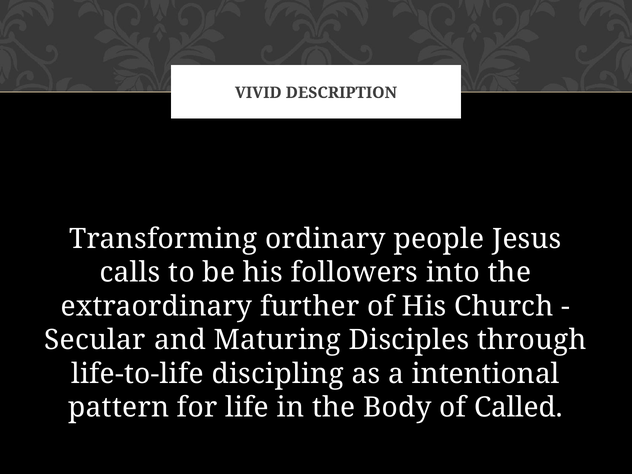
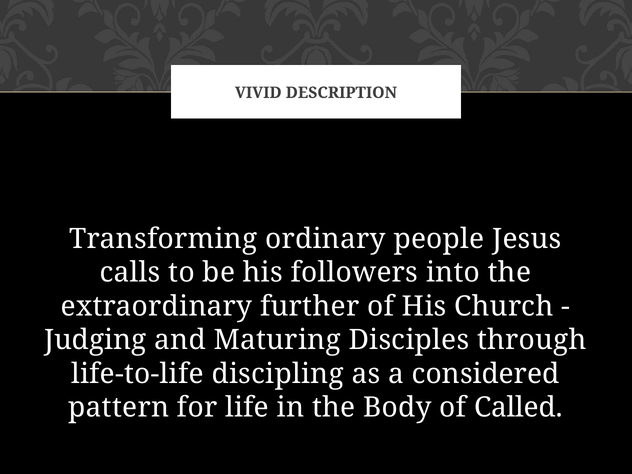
Secular: Secular -> Judging (95, 340)
intentional: intentional -> considered (486, 374)
